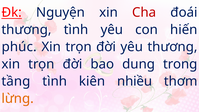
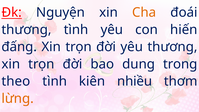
Cha colour: red -> orange (144, 12)
phúc: phúc -> đấng (19, 47)
tầng: tầng -> theo (16, 81)
